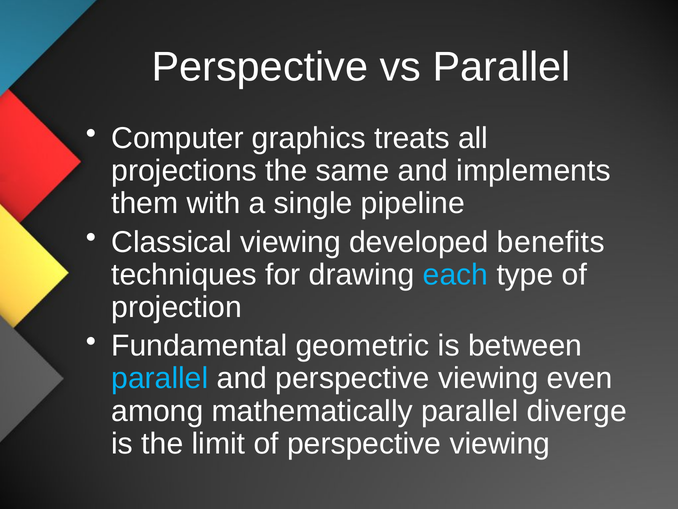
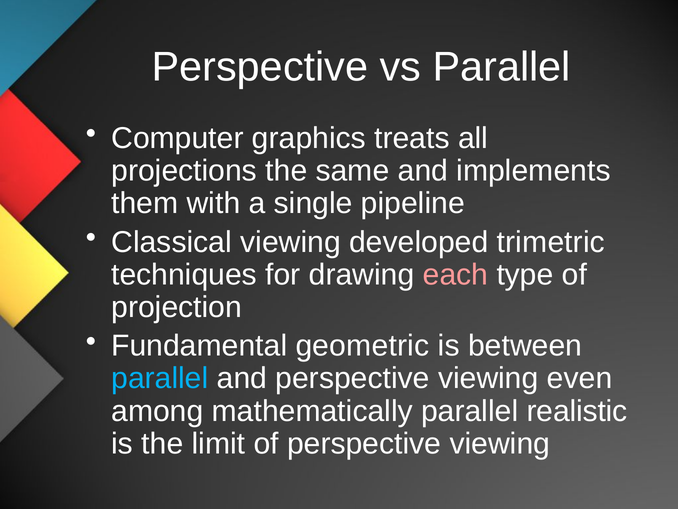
benefits: benefits -> trimetric (551, 242)
each colour: light blue -> pink (455, 274)
diverge: diverge -> realistic (577, 411)
